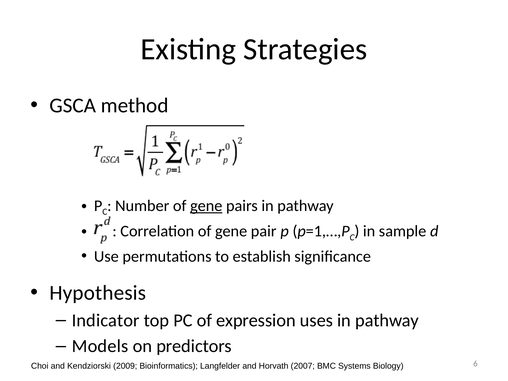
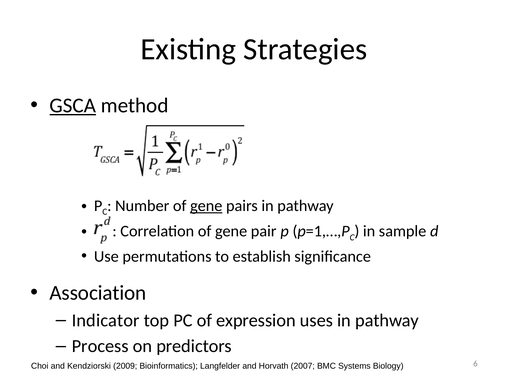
GSCA underline: none -> present (73, 106)
Hypothesis: Hypothesis -> Association (98, 293)
Models: Models -> Process (100, 346)
